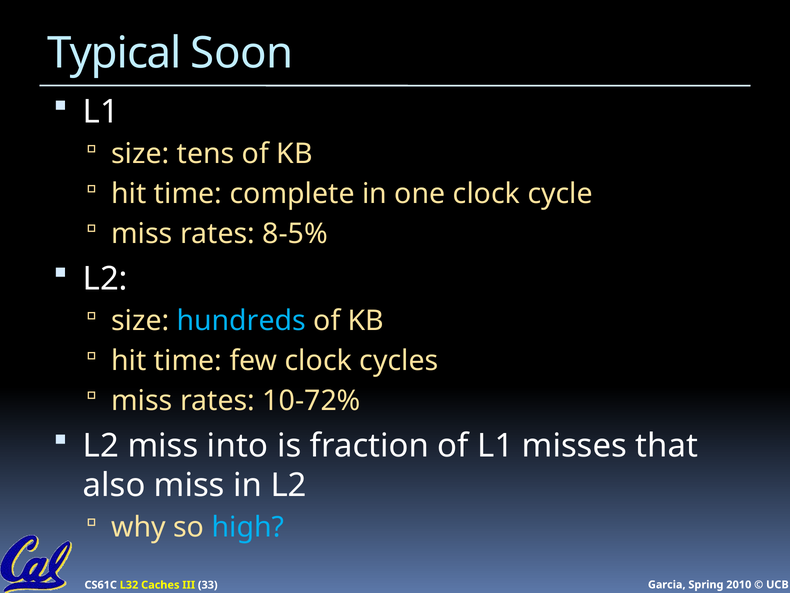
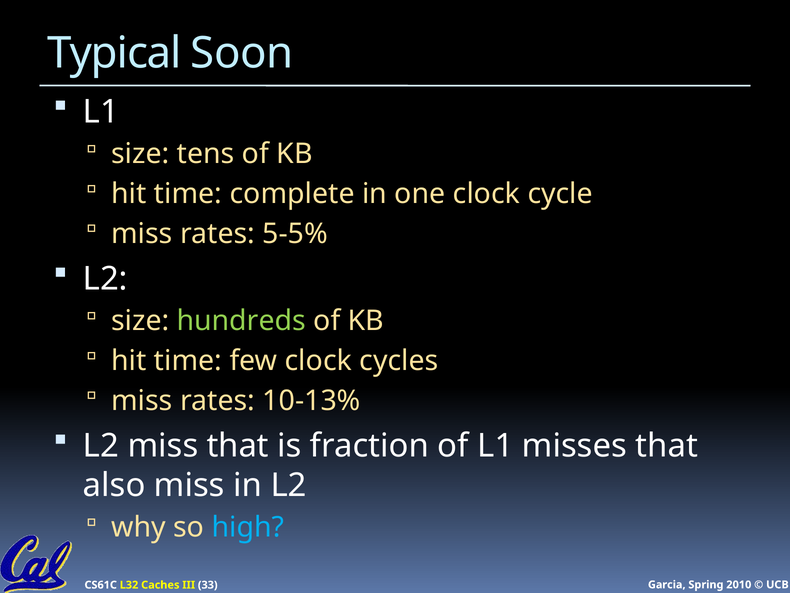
8-5%: 8-5% -> 5-5% (295, 234)
hundreds colour: light blue -> light green (241, 321)
10-72%: 10-72% -> 10-13% (311, 401)
miss into: into -> that (238, 445)
